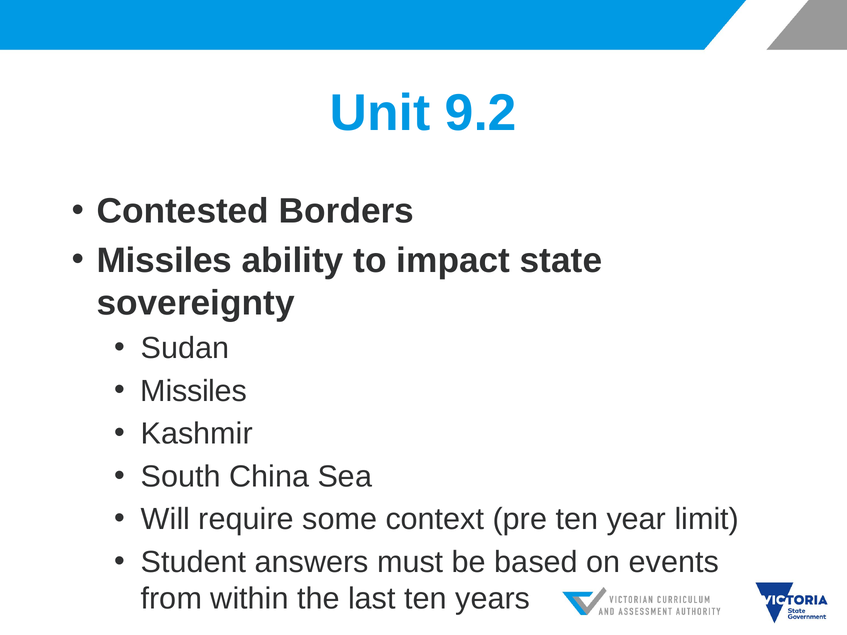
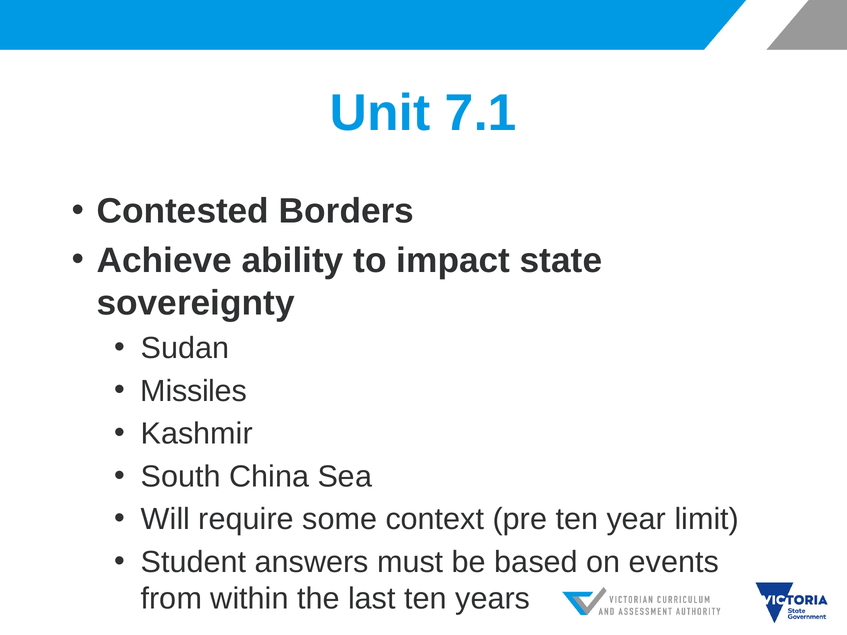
9.2: 9.2 -> 7.1 (481, 113)
Missiles: Missiles -> Achieve (164, 261)
